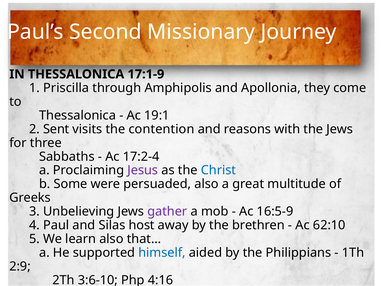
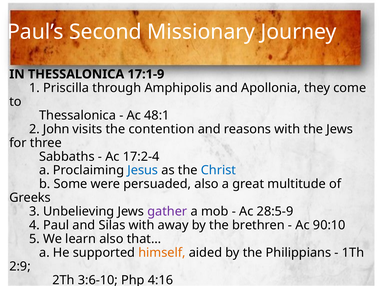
19:1: 19:1 -> 48:1 (157, 116)
Sent: Sent -> John (56, 129)
Jesus colour: purple -> blue (143, 171)
16:5-9: 16:5-9 -> 28:5-9 (275, 212)
Silas host: host -> with (142, 226)
62:10: 62:10 -> 90:10 (329, 226)
himself colour: blue -> orange (162, 253)
